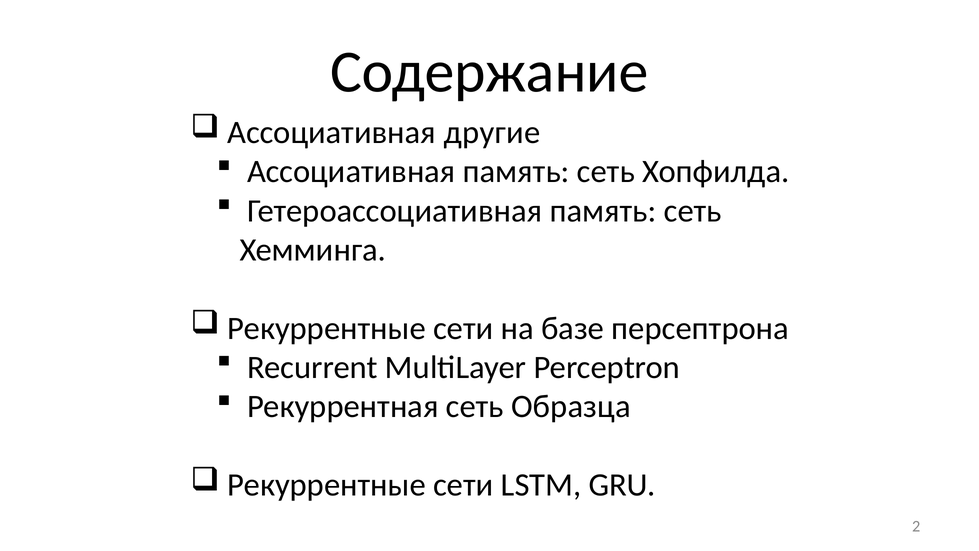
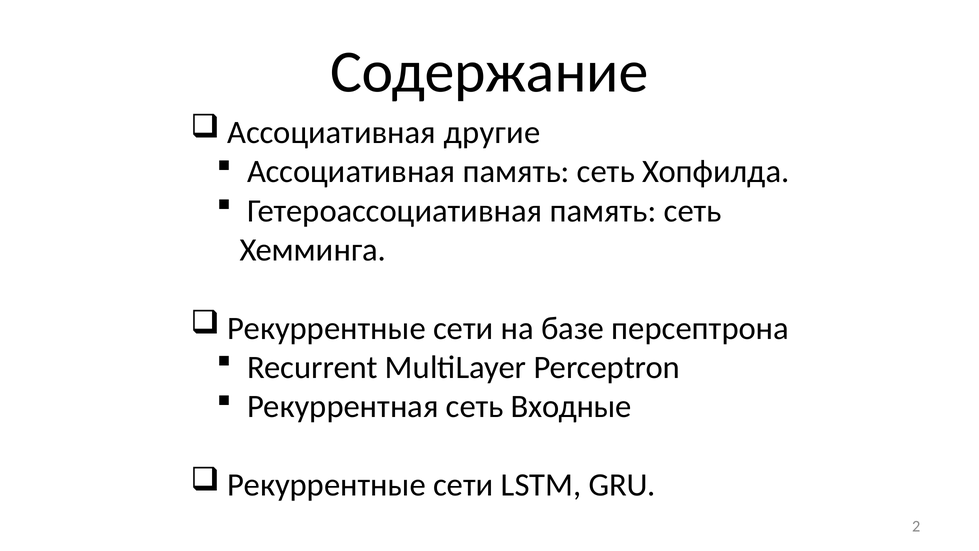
Образца: Образца -> Входные (571, 406)
